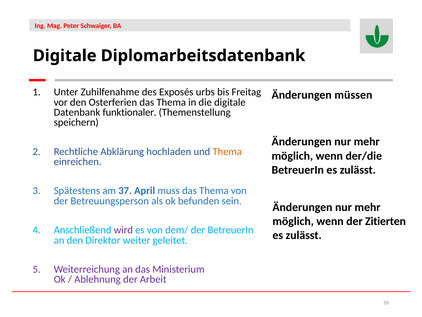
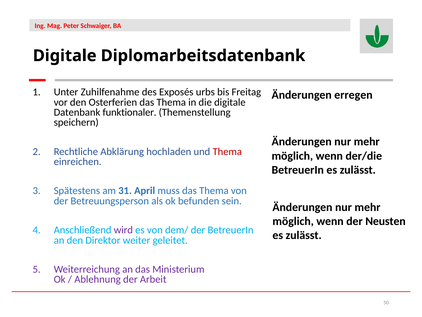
müssen: müssen -> erregen (353, 95)
Thema colour: orange -> red (227, 151)
37: 37 -> 31 (125, 191)
Zitierten: Zitierten -> Neusten (385, 221)
